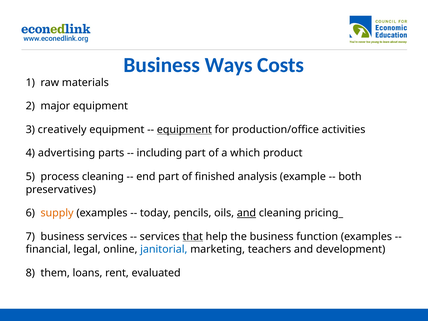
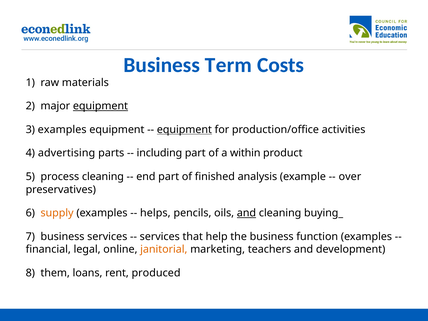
Ways: Ways -> Term (228, 65)
equipment underline: none -> present (100, 106)
3 creatively: creatively -> examples (62, 130)
which: which -> within (245, 153)
both: both -> over (350, 177)
today: today -> helps (155, 213)
pricing_: pricing_ -> buying_ (324, 213)
that underline: present -> none (193, 237)
janitorial colour: blue -> orange (164, 249)
evaluated: evaluated -> produced (156, 273)
